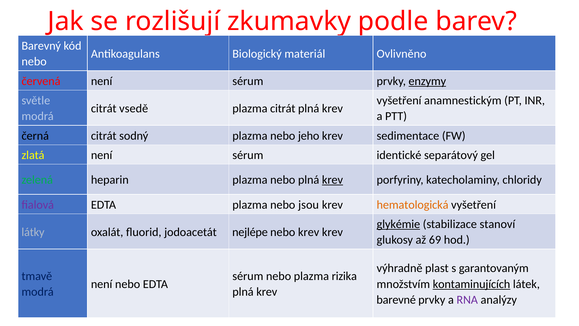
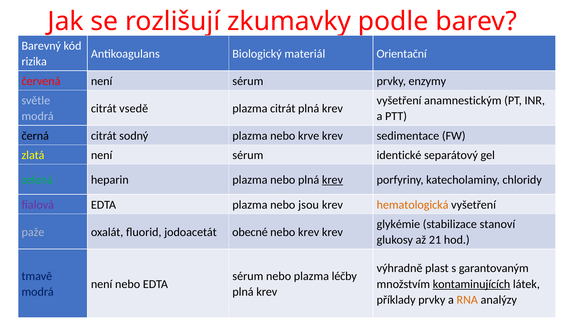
Ovlivněno: Ovlivněno -> Orientační (402, 54)
nebo: nebo -> rizika (34, 62)
enzymy underline: present -> none (427, 81)
jeho: jeho -> krve (309, 136)
glykémie underline: present -> none (398, 224)
látky: látky -> paže (33, 232)
nejlépe: nejlépe -> obecné (250, 232)
69: 69 -> 21 (435, 240)
rizika: rizika -> léčby (344, 276)
barevné: barevné -> příklady (396, 300)
RNA colour: purple -> orange (467, 300)
